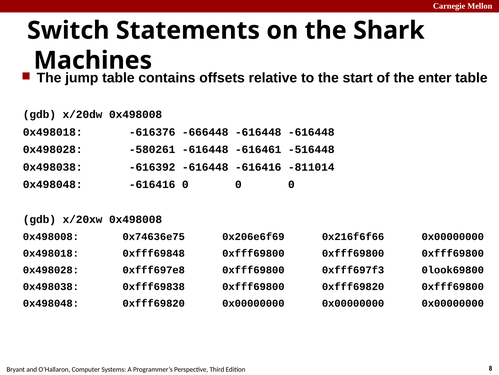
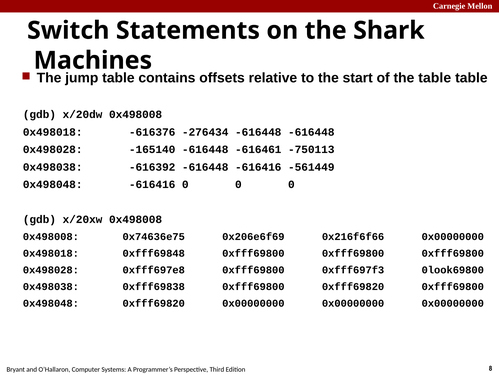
the enter: enter -> table (435, 78)
-666448: -666448 -> -276434 (205, 132)
-580261: -580261 -> -165140 (152, 149)
-516448: -516448 -> -750113 (311, 149)
-811014: -811014 -> -561449 (311, 167)
